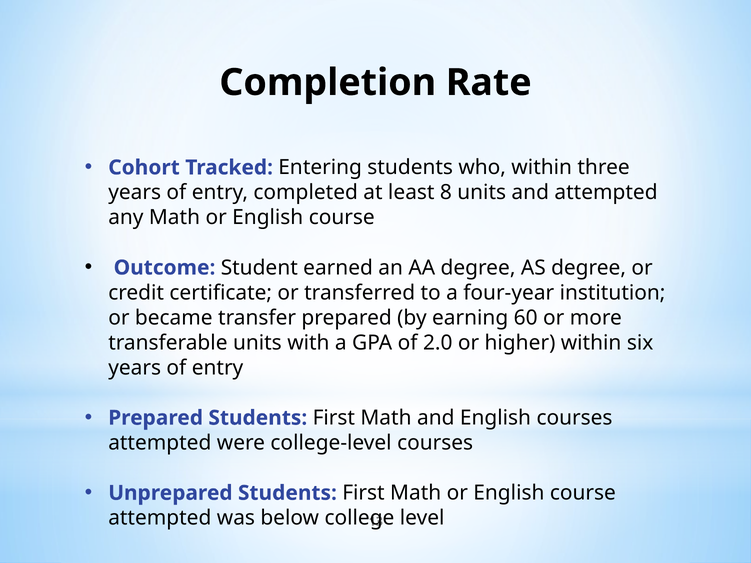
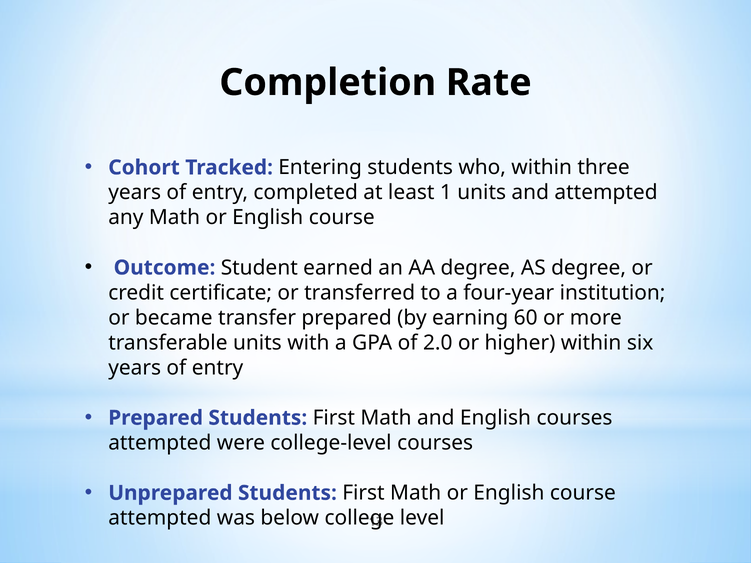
8: 8 -> 1 (446, 193)
